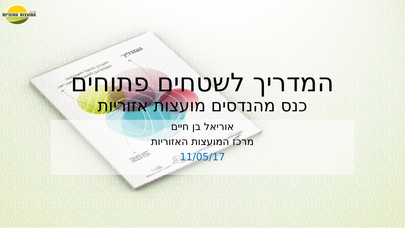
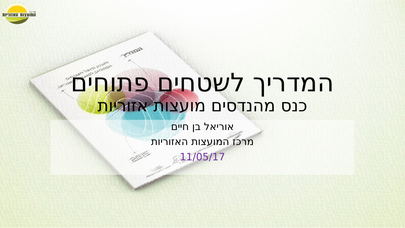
11/05/17 colour: blue -> purple (202, 157)
